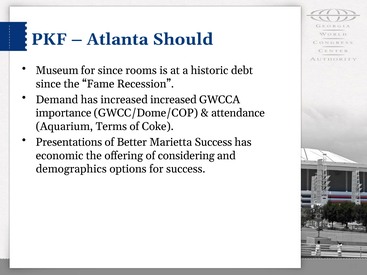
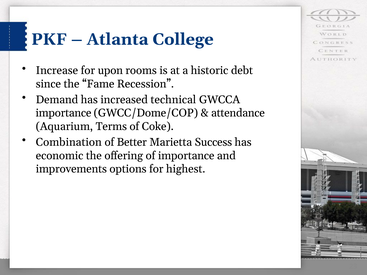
Should: Should -> College (183, 39)
Museum: Museum -> Increase (57, 71)
for since: since -> upon (110, 71)
increased increased: increased -> technical (173, 100)
Presentations: Presentations -> Combination (69, 142)
of considering: considering -> importance (186, 156)
demographics: demographics -> improvements (71, 169)
for success: success -> highest (186, 169)
